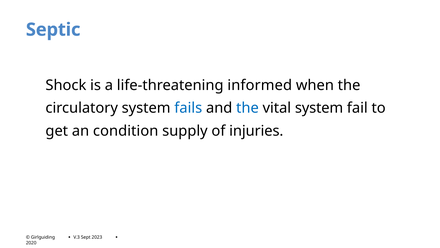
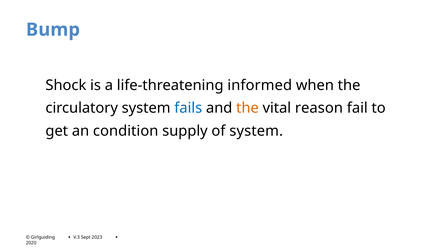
Septic: Septic -> Bump (53, 30)
the colour: blue -> orange (247, 108)
vital system: system -> reason (319, 108)
of injuries: injuries -> system (256, 131)
